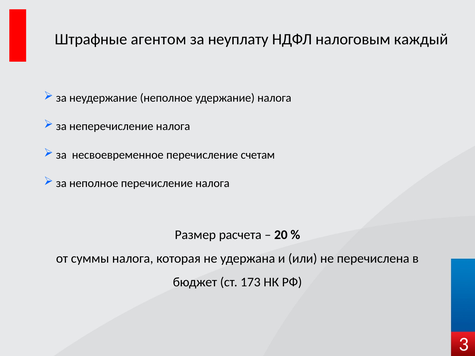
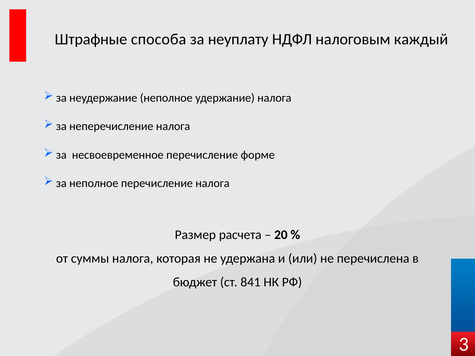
агентом: агентом -> способа (159, 39)
счетам: счетам -> форме (258, 155)
173: 173 -> 841 (251, 282)
